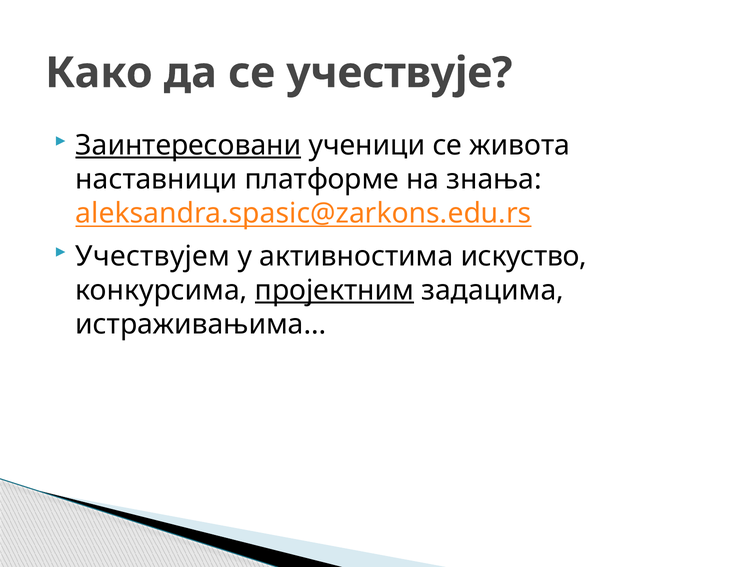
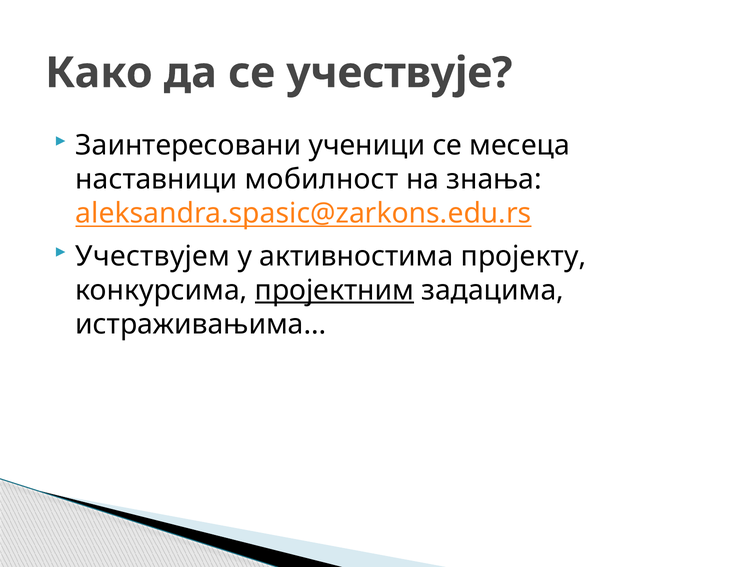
Заинтересовани underline: present -> none (188, 145)
живота: живота -> месеца (520, 145)
платформе: платформе -> мобилност (322, 179)
искуство: искуство -> пројекту (524, 256)
